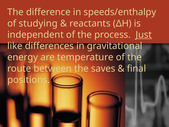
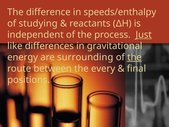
temperature: temperature -> surrounding (85, 57)
the underline: none -> present (134, 57)
saves: saves -> every (103, 68)
